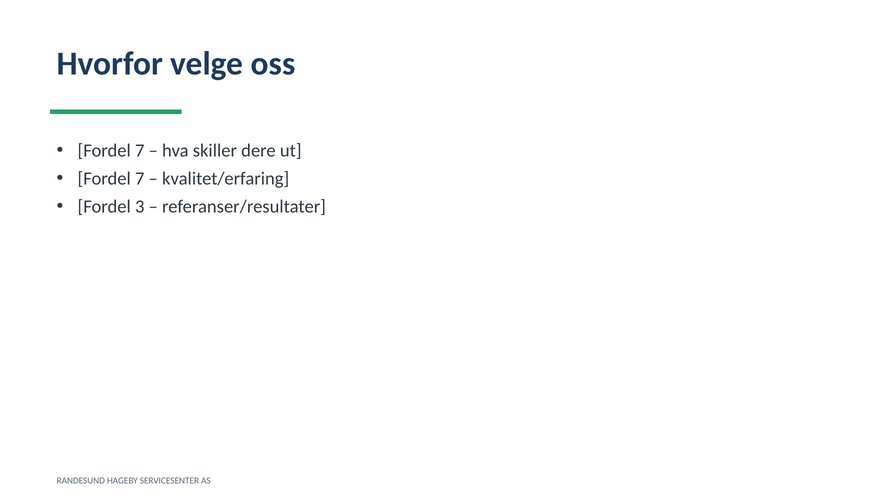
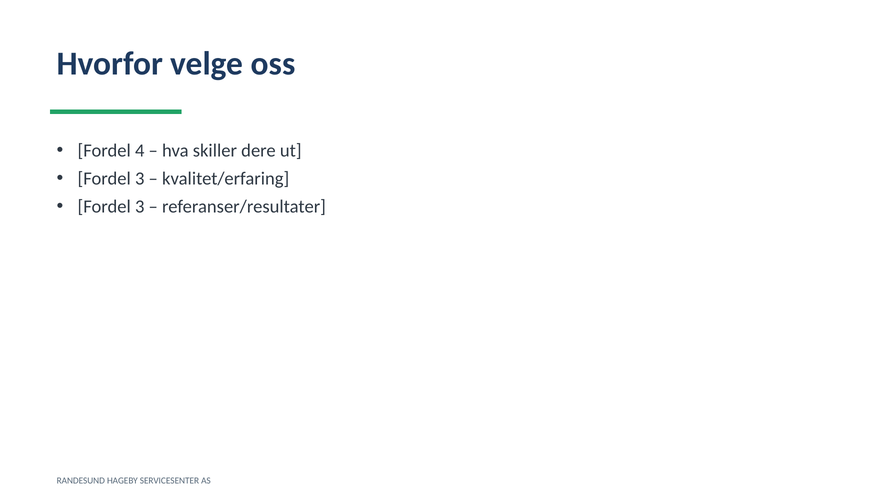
7: 7 -> 4 (140, 151)
7: 7 -> 3 (140, 179)
